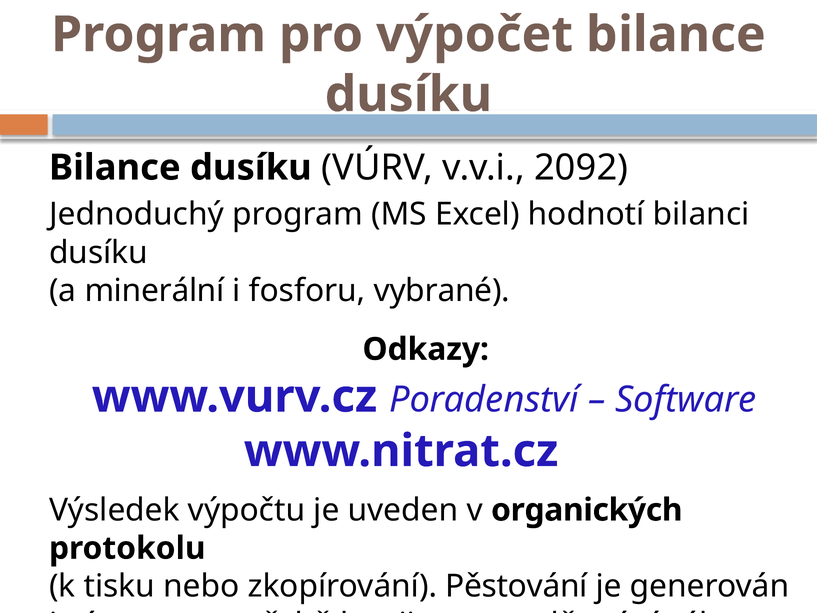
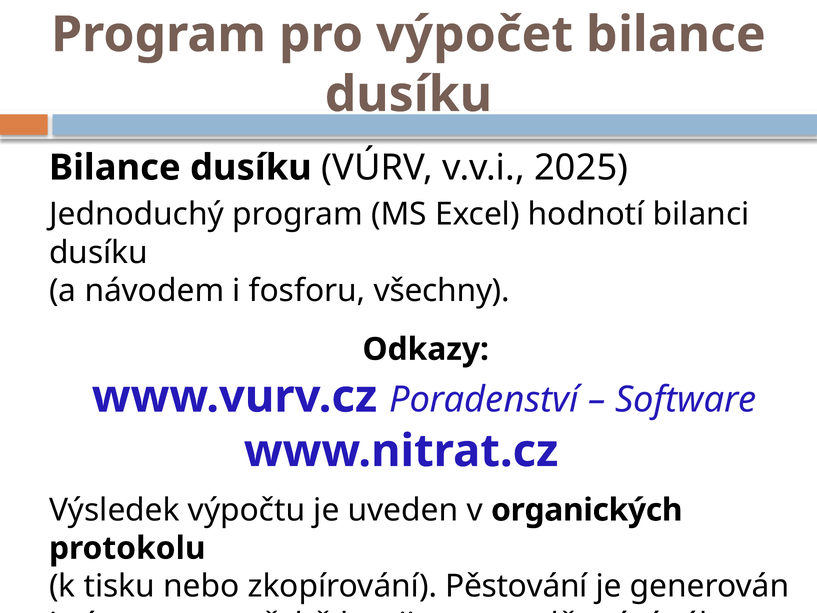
2092: 2092 -> 2025 (581, 168)
minerální: minerální -> návodem (154, 291)
vybrané: vybrané -> všechny (442, 291)
